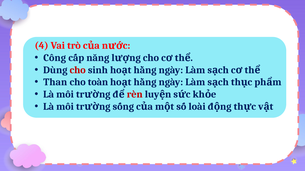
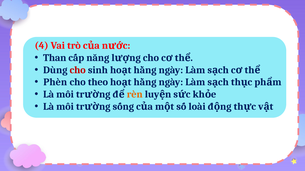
Công: Công -> Than (55, 58)
Than: Than -> Phèn (55, 82)
toàn: toàn -> theo (98, 82)
rèn colour: red -> orange (135, 95)
